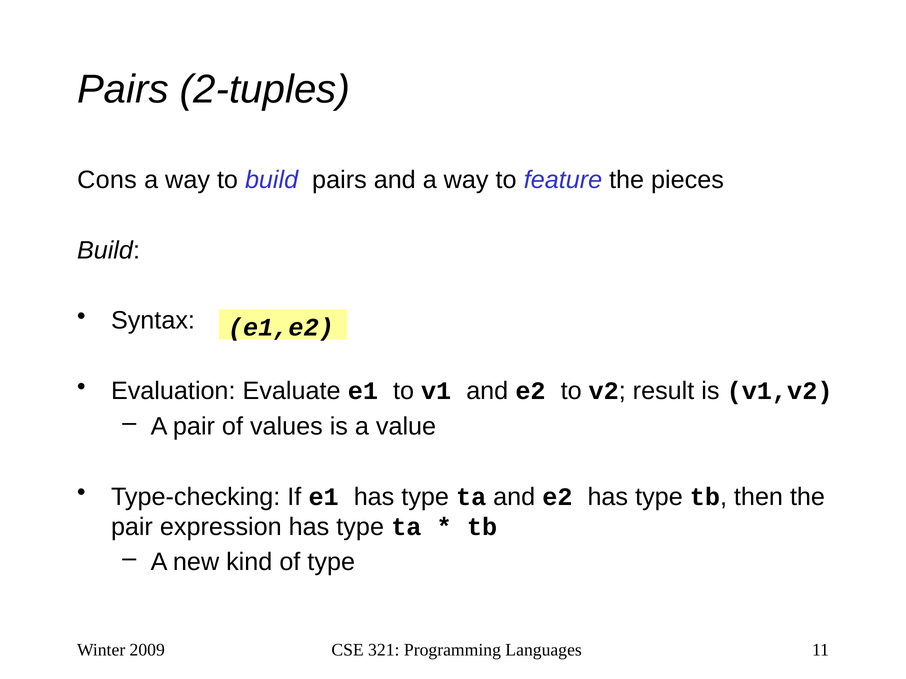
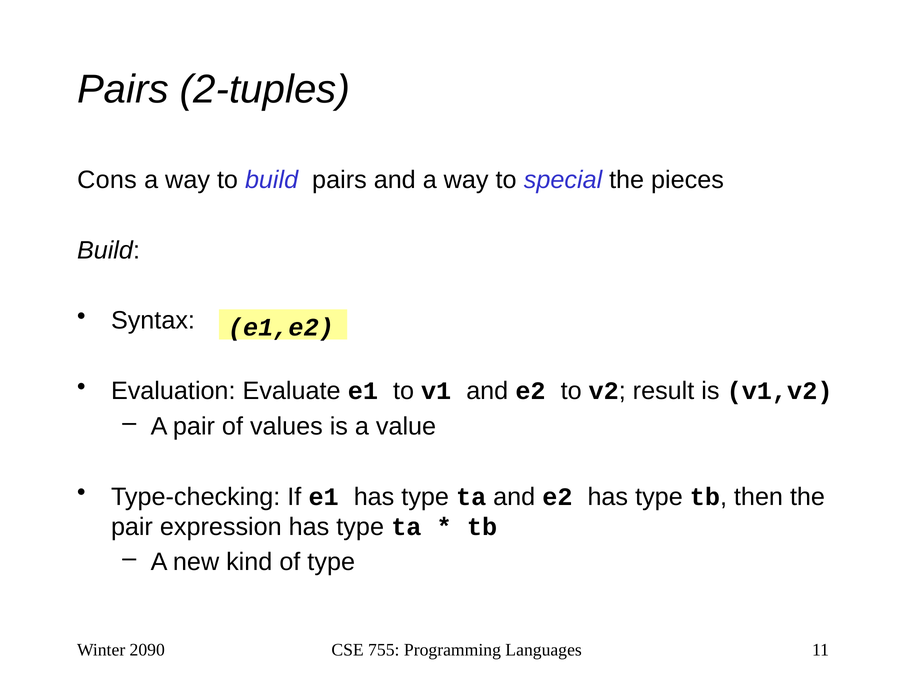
feature: feature -> special (563, 180)
2009: 2009 -> 2090 (147, 651)
321: 321 -> 755 (384, 651)
